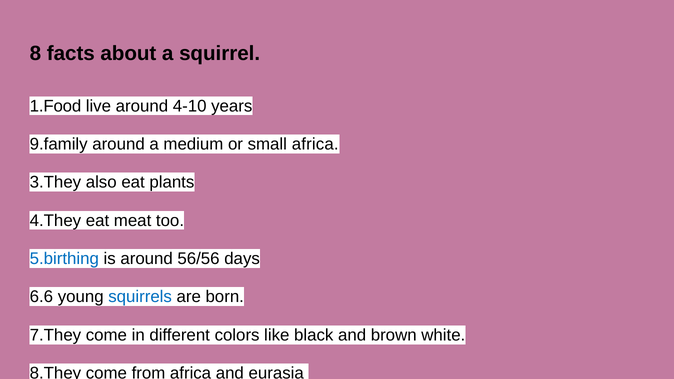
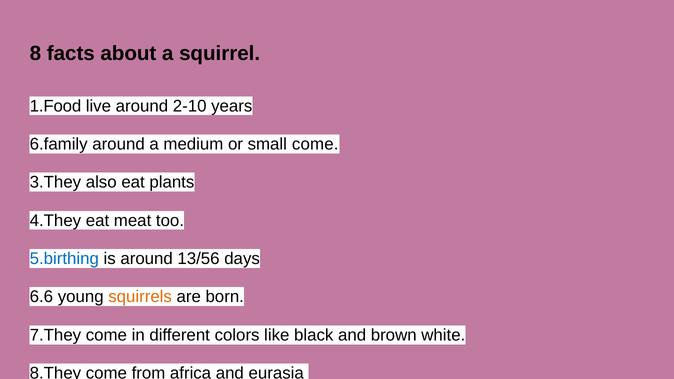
4-10: 4-10 -> 2-10 (190, 106)
9.family: 9.family -> 6.family (59, 144)
small africa: africa -> come (315, 144)
56/56: 56/56 -> 13/56 (199, 259)
squirrels colour: blue -> orange (140, 297)
